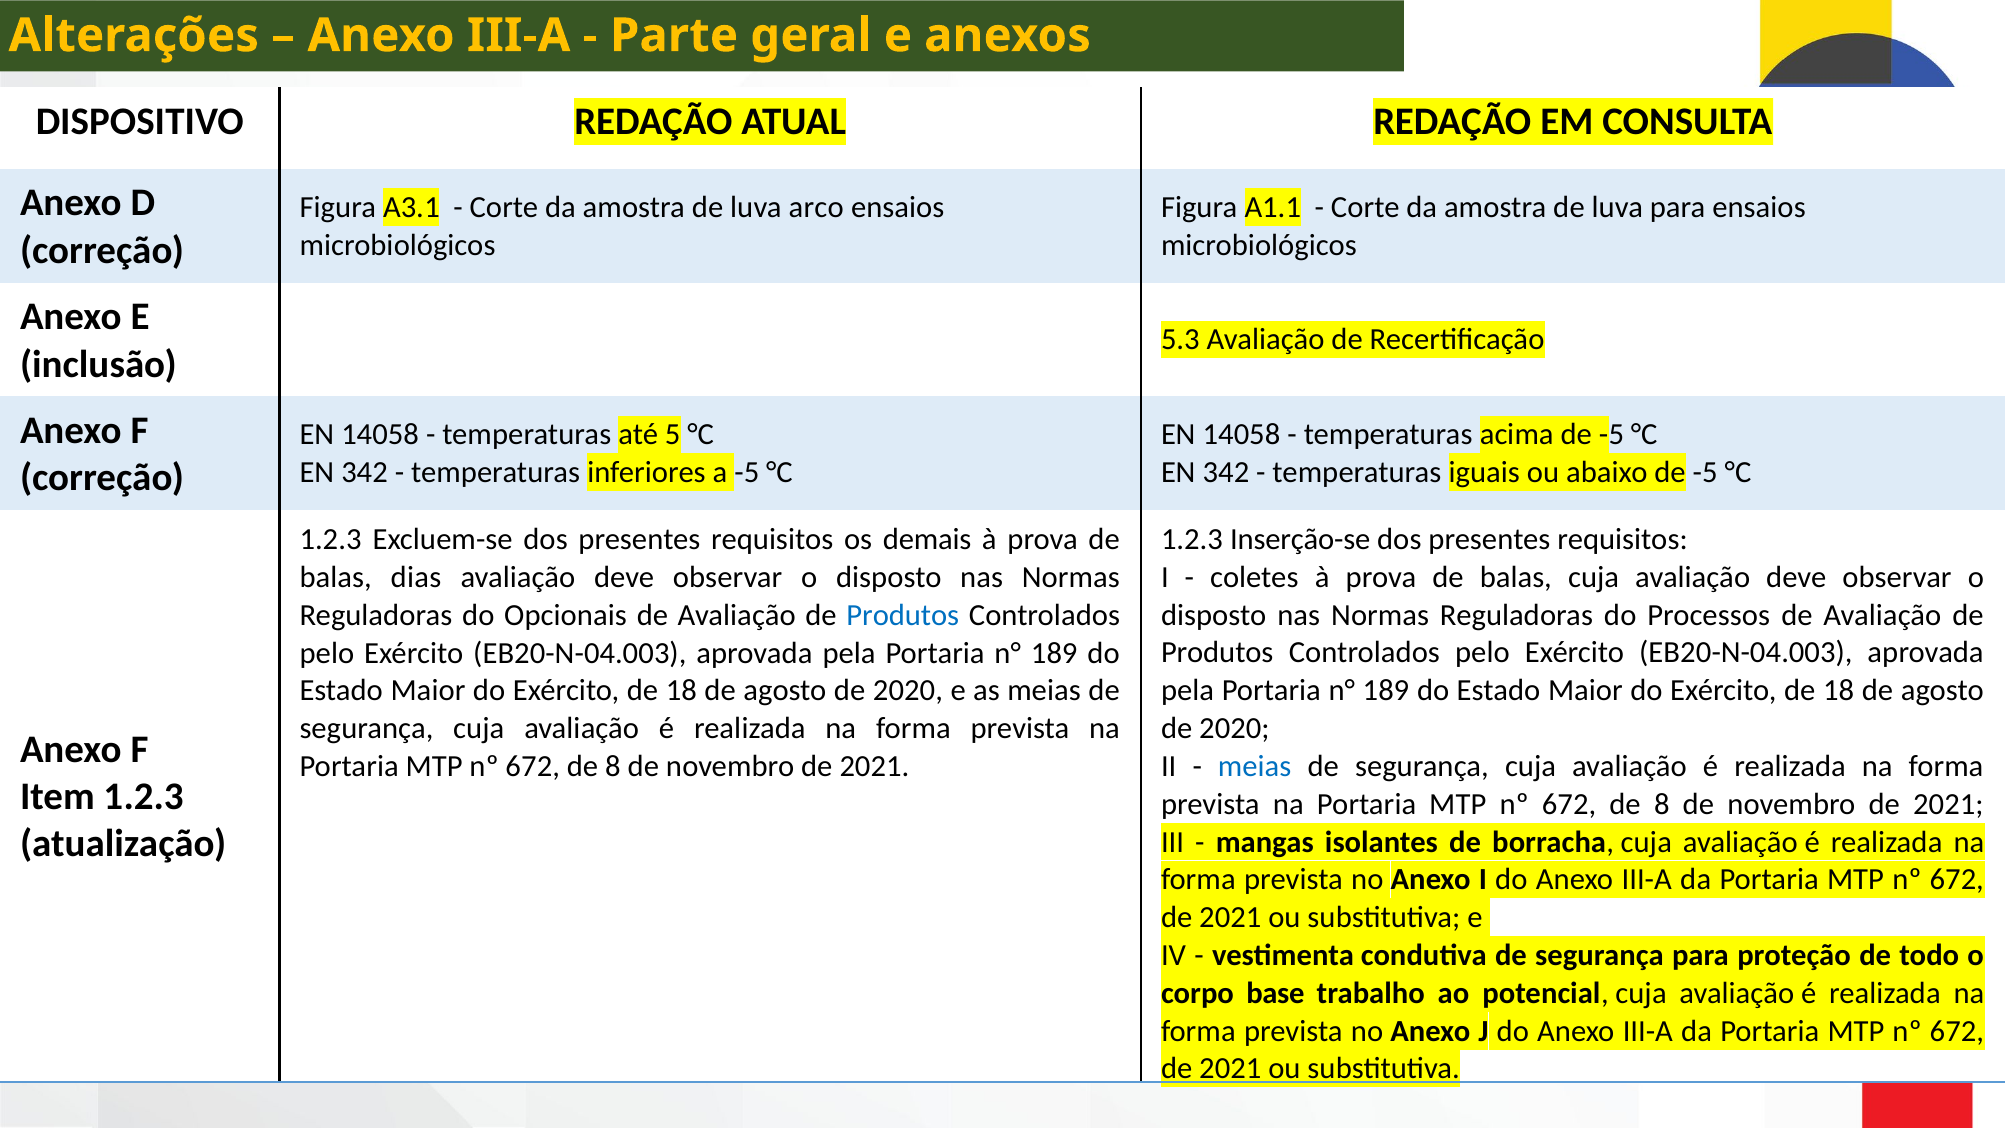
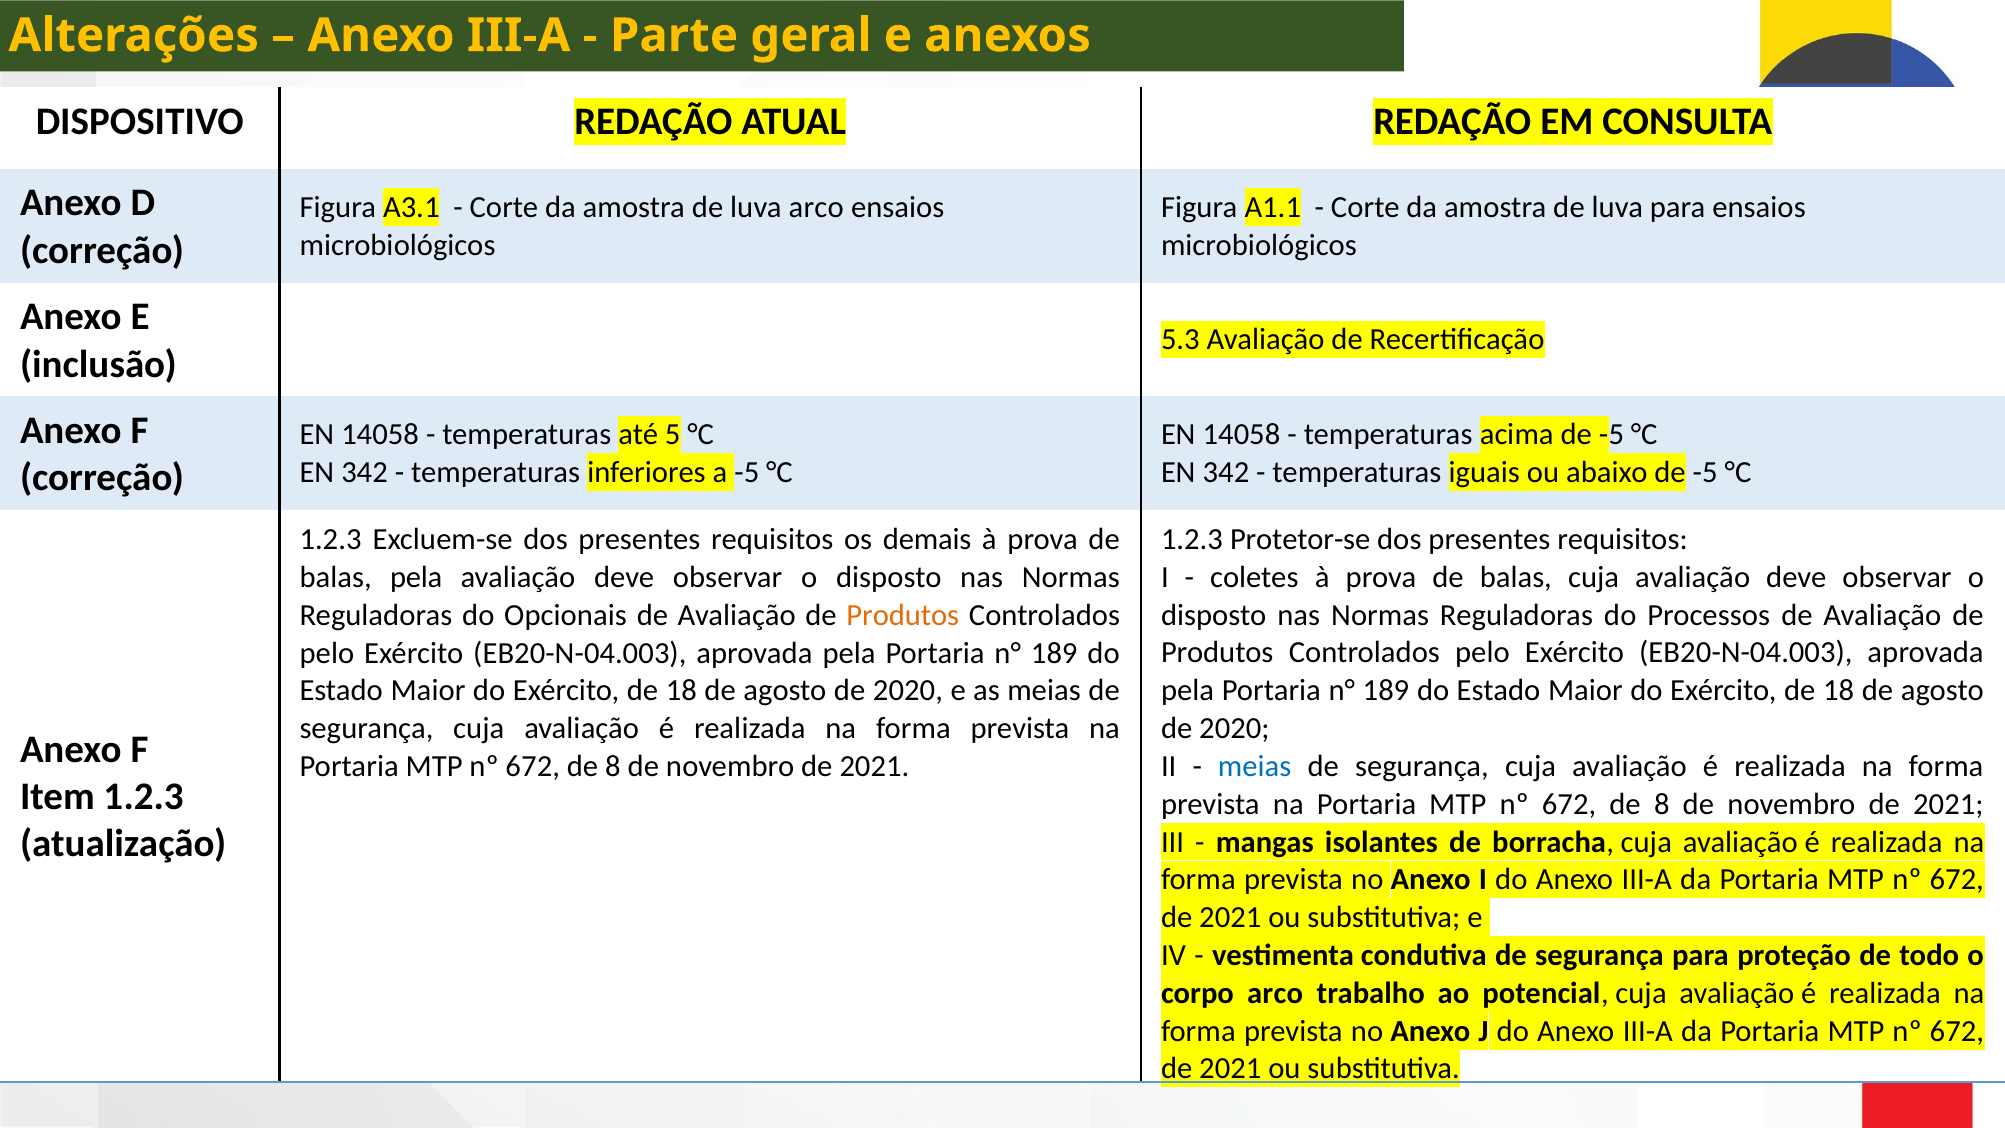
Inserção-se: Inserção-se -> Protetor-se (1300, 539)
balas dias: dias -> pela (416, 577)
Produtos colour: blue -> orange (903, 615)
corpo base: base -> arco (1275, 993)
